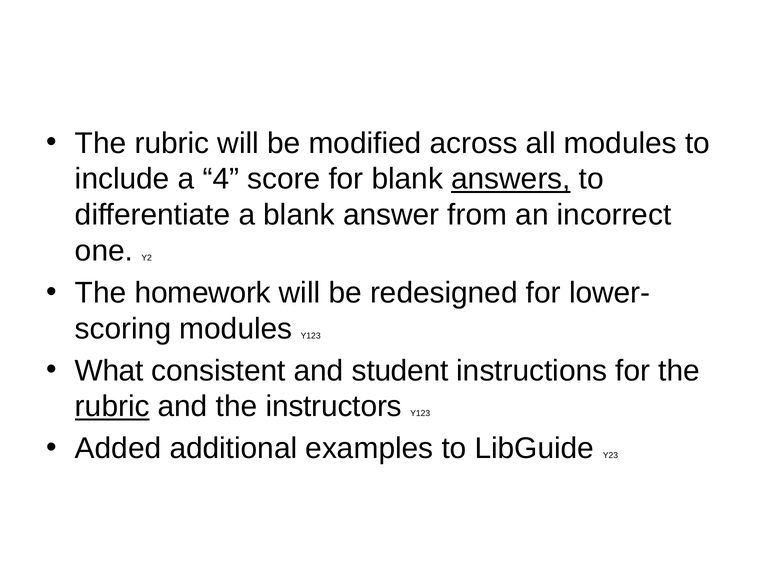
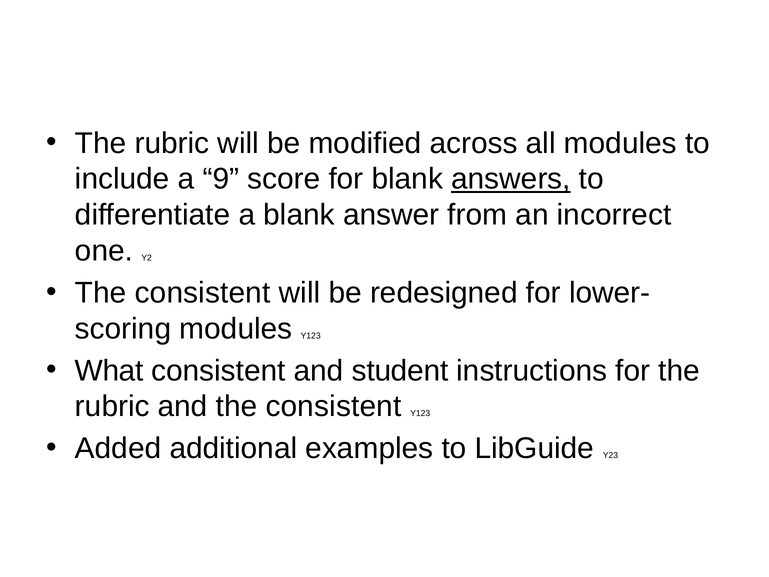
4: 4 -> 9 (221, 179)
homework: homework -> consistent (203, 293)
rubric underline: present -> none (112, 406)
and the instructors: instructors -> consistent (334, 406)
